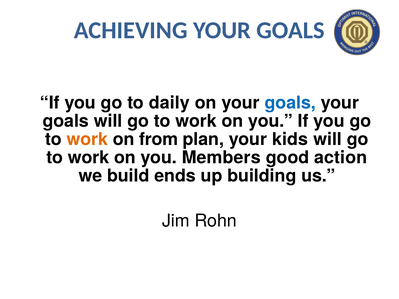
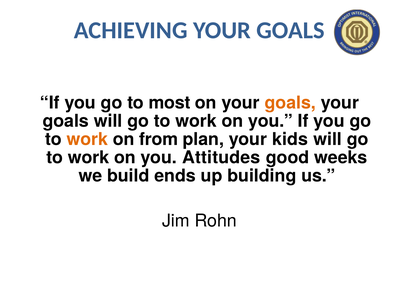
daily: daily -> most (169, 103)
goals colour: blue -> orange (290, 103)
Members: Members -> Attitudes (221, 158)
action: action -> weeks (341, 158)
